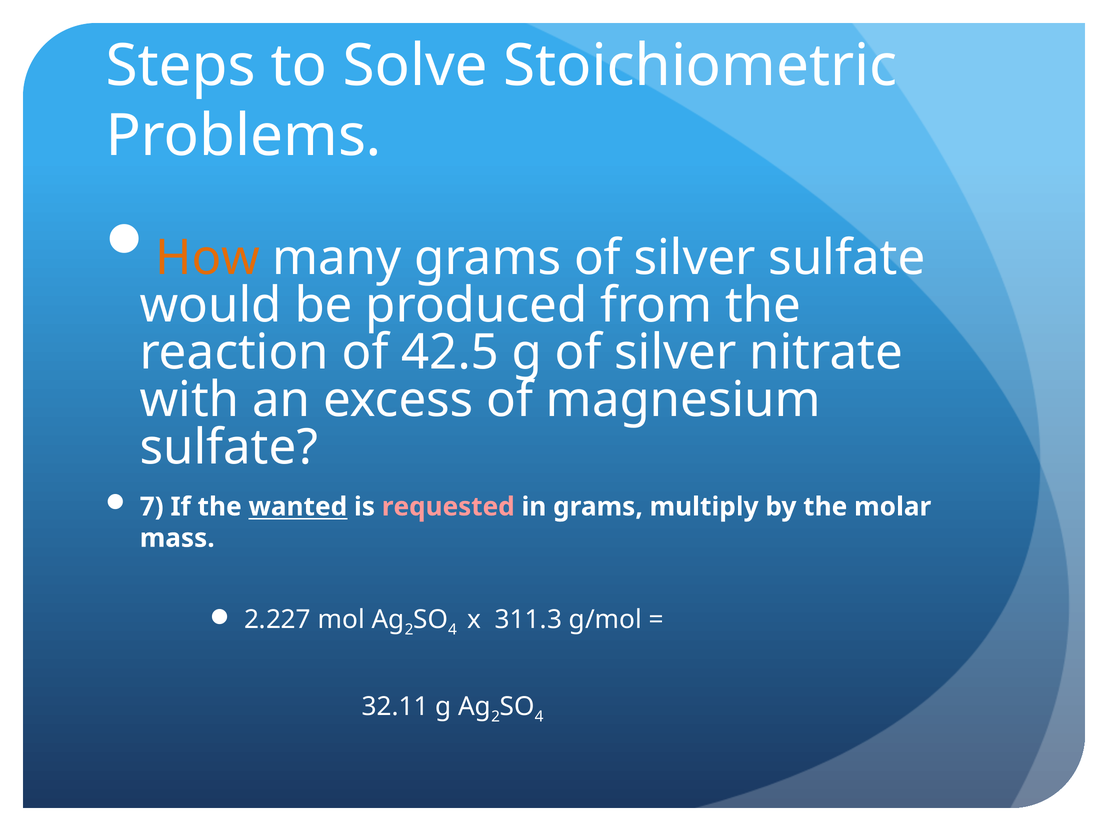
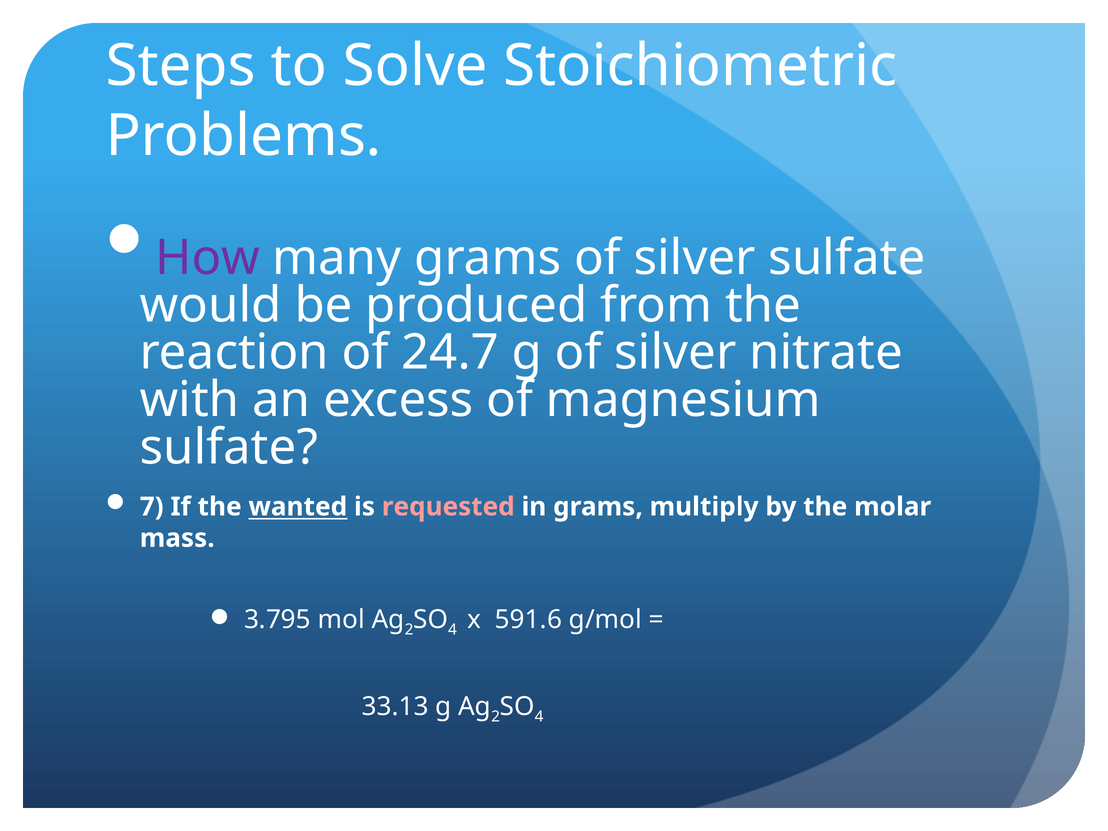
How colour: orange -> purple (208, 258)
42.5: 42.5 -> 24.7 (450, 353)
2.227: 2.227 -> 3.795 (277, 619)
311.3: 311.3 -> 591.6 (528, 619)
32.11: 32.11 -> 33.13 (395, 706)
